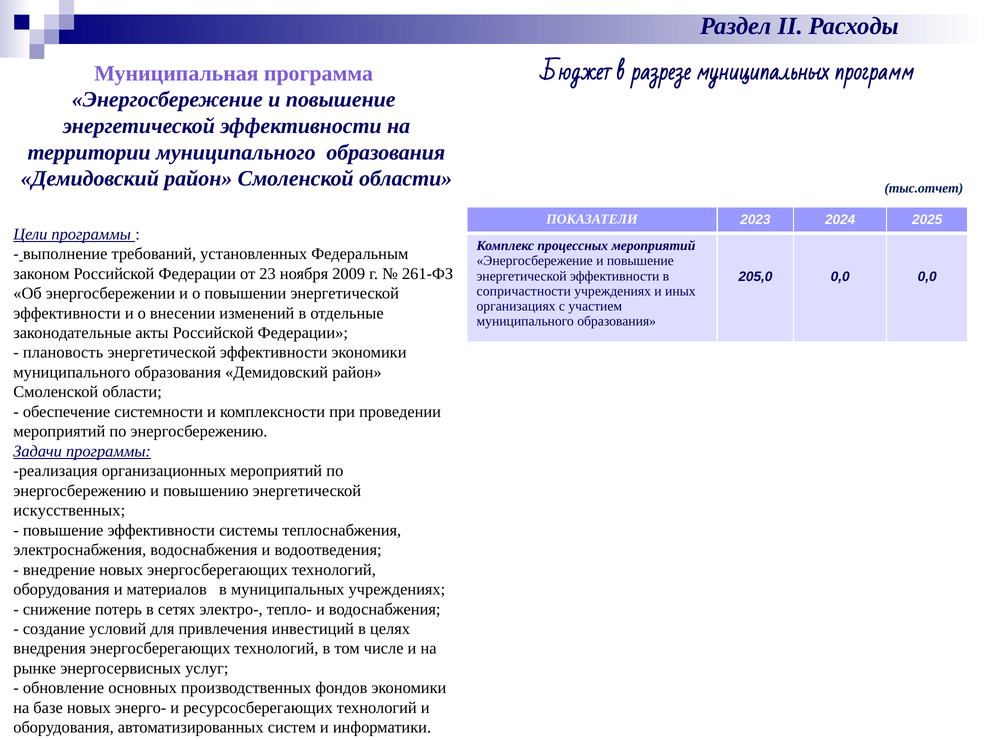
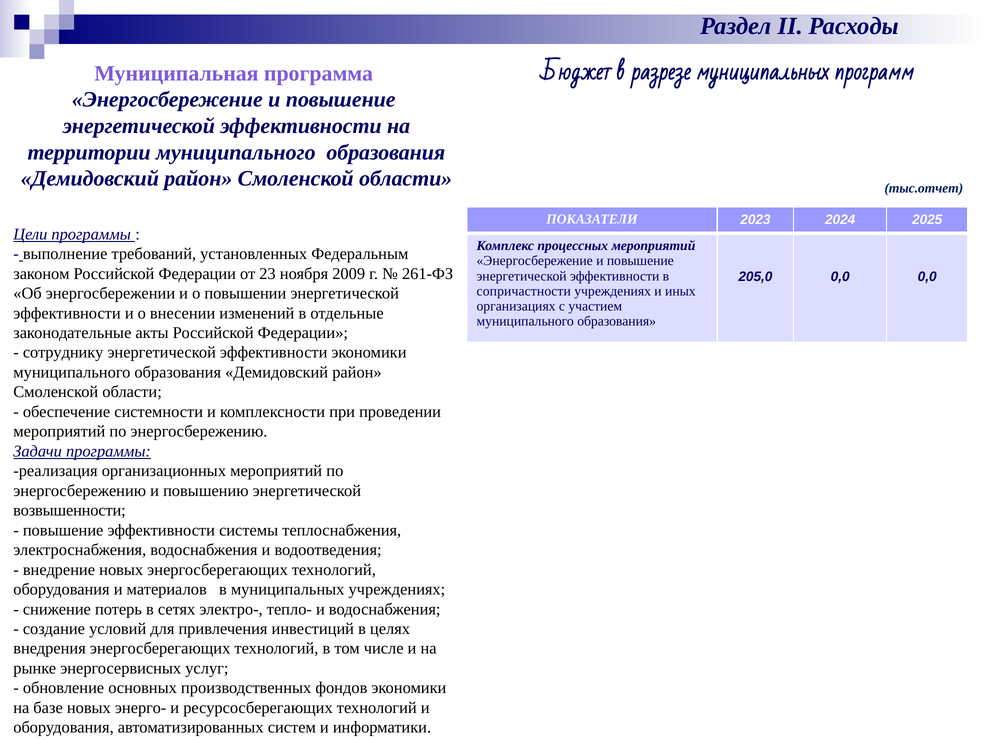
плановость: плановость -> сотруднику (63, 352)
искусственных: искусственных -> возвышенности (69, 510)
